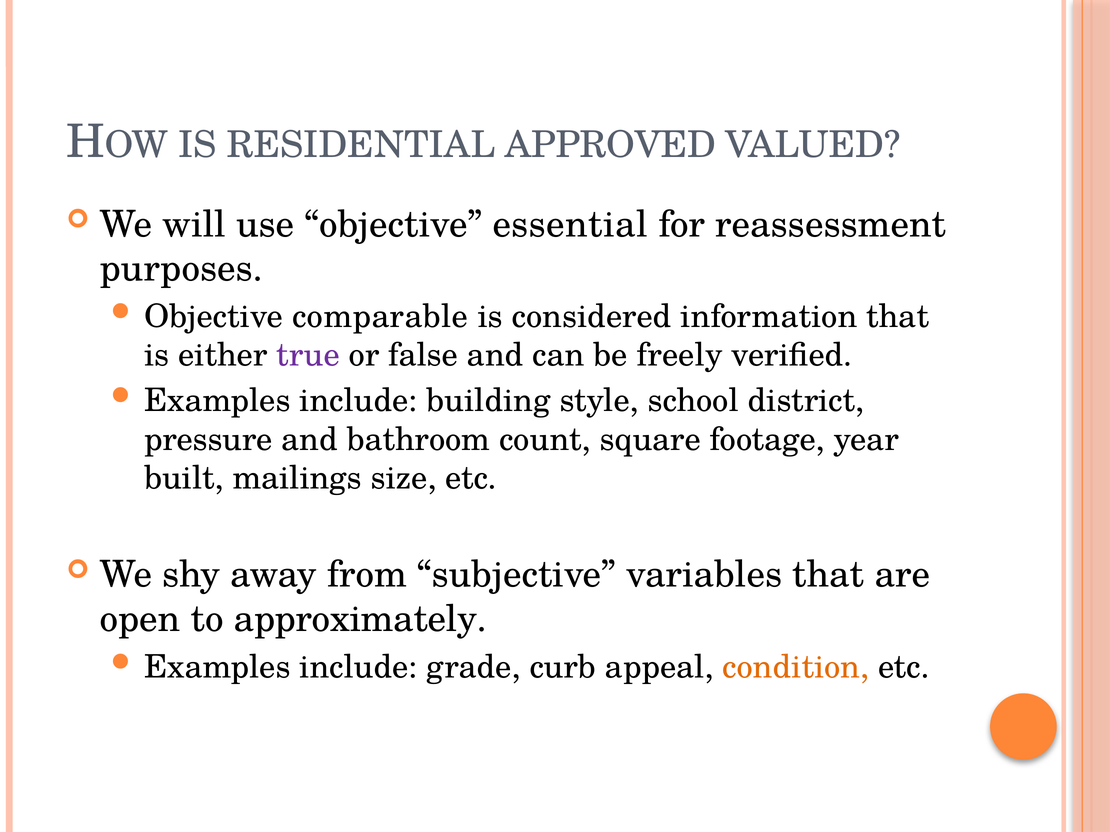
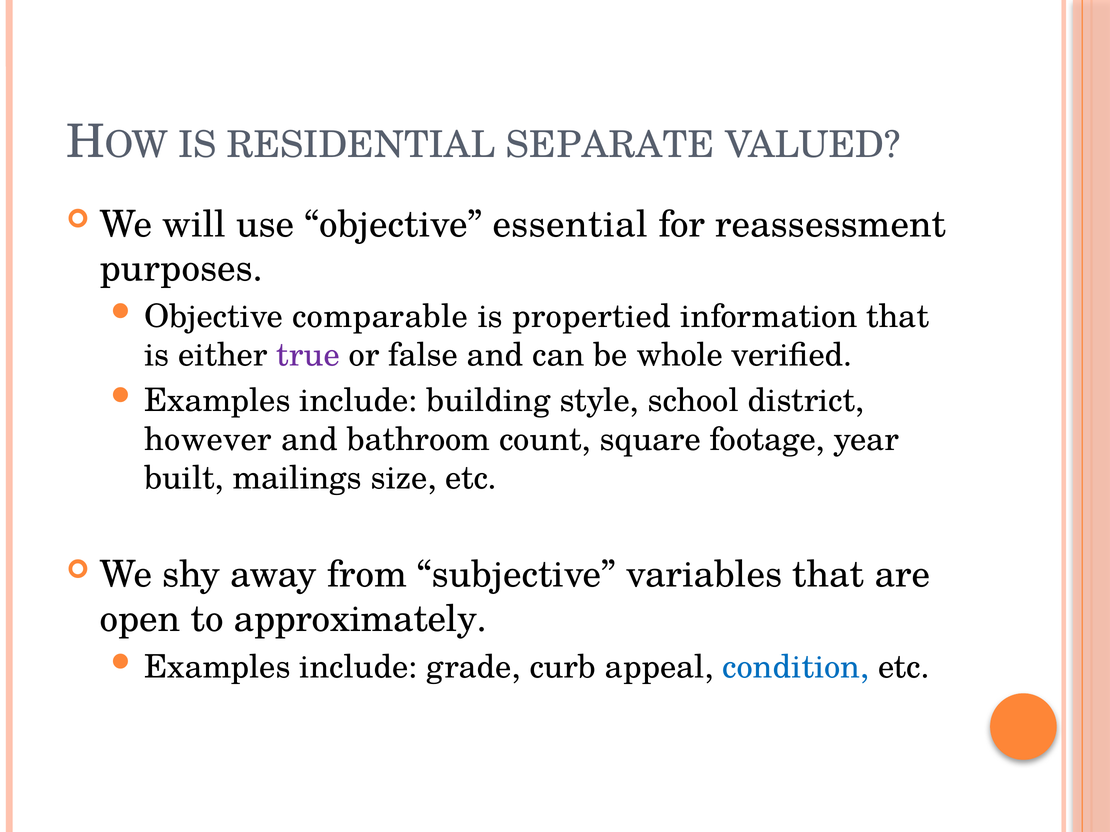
APPROVED: APPROVED -> SEPARATE (610, 145)
considered: considered -> propertied (592, 317)
freely: freely -> whole (680, 356)
pressure: pressure -> however (208, 440)
condition colour: orange -> blue (796, 667)
